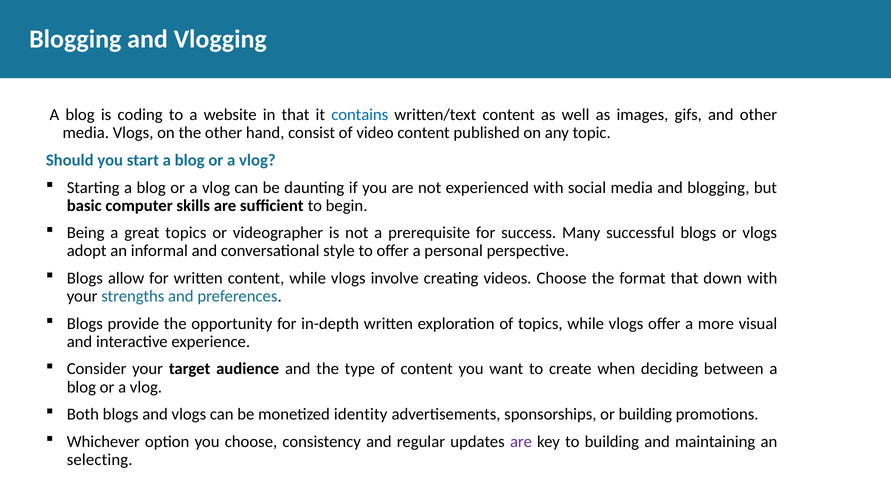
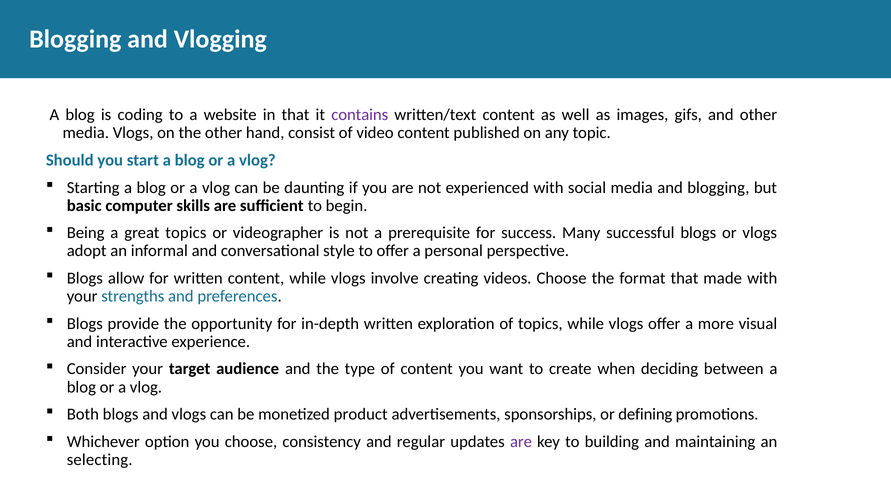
contains colour: blue -> purple (360, 115)
down: down -> made (723, 278)
identity: identity -> product (361, 414)
or building: building -> defining (645, 414)
